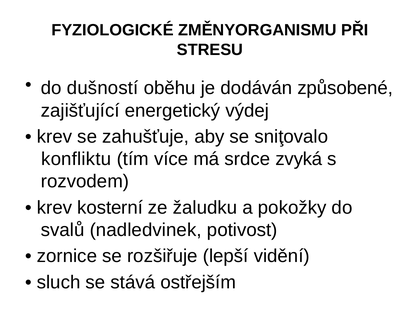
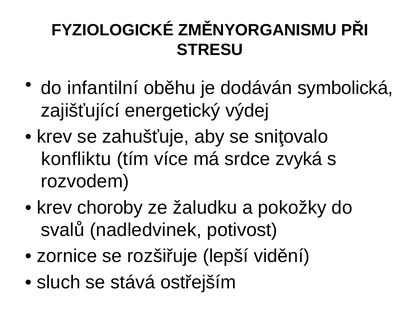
dušností: dušností -> infantilní (103, 88)
způsobené: způsobené -> symbolická (345, 88)
kosterní: kosterní -> choroby (110, 208)
